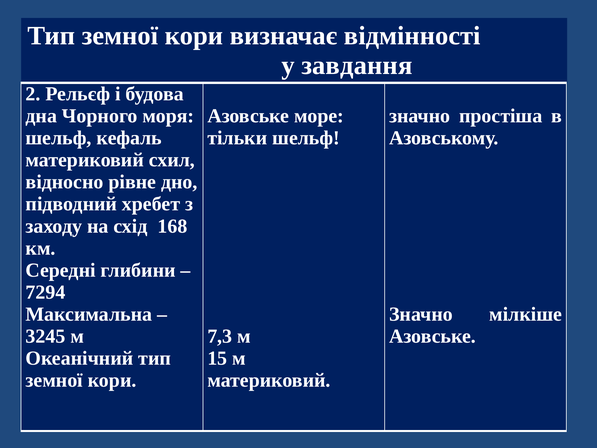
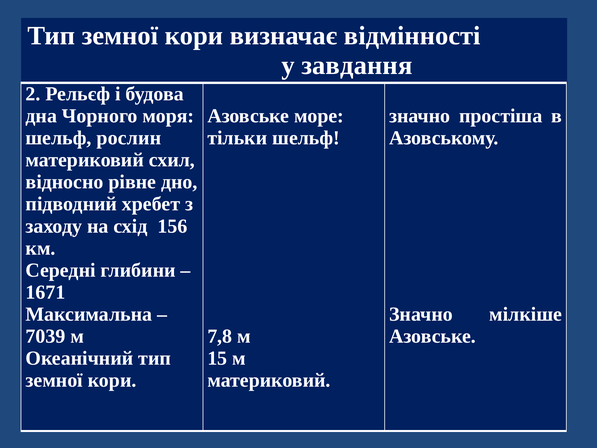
кефаль: кефаль -> рослин (129, 138)
168: 168 -> 156 (172, 226)
7294: 7294 -> 1671 (46, 292)
3245: 3245 -> 7039 (46, 336)
7,3: 7,3 -> 7,8 (220, 336)
